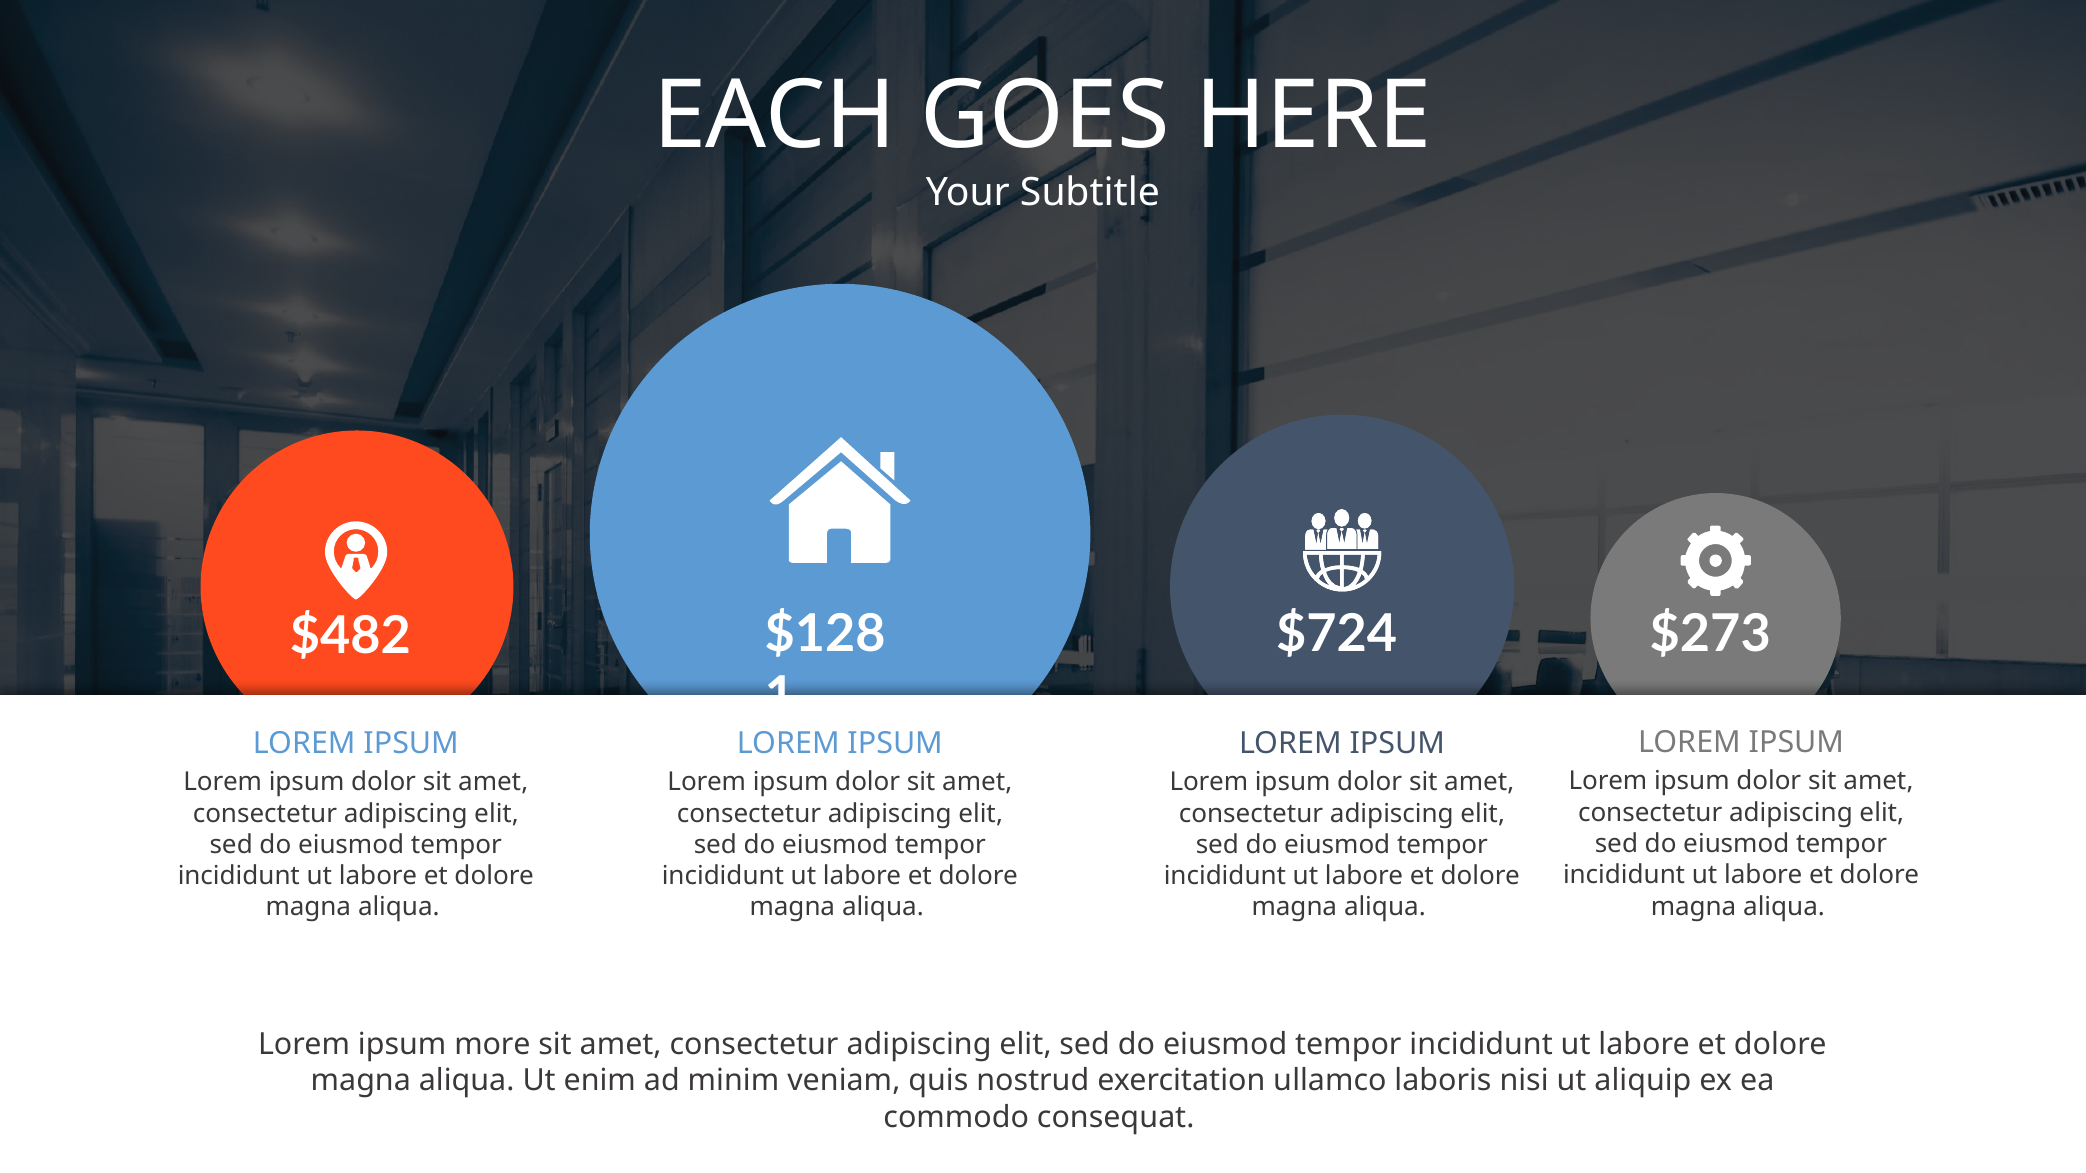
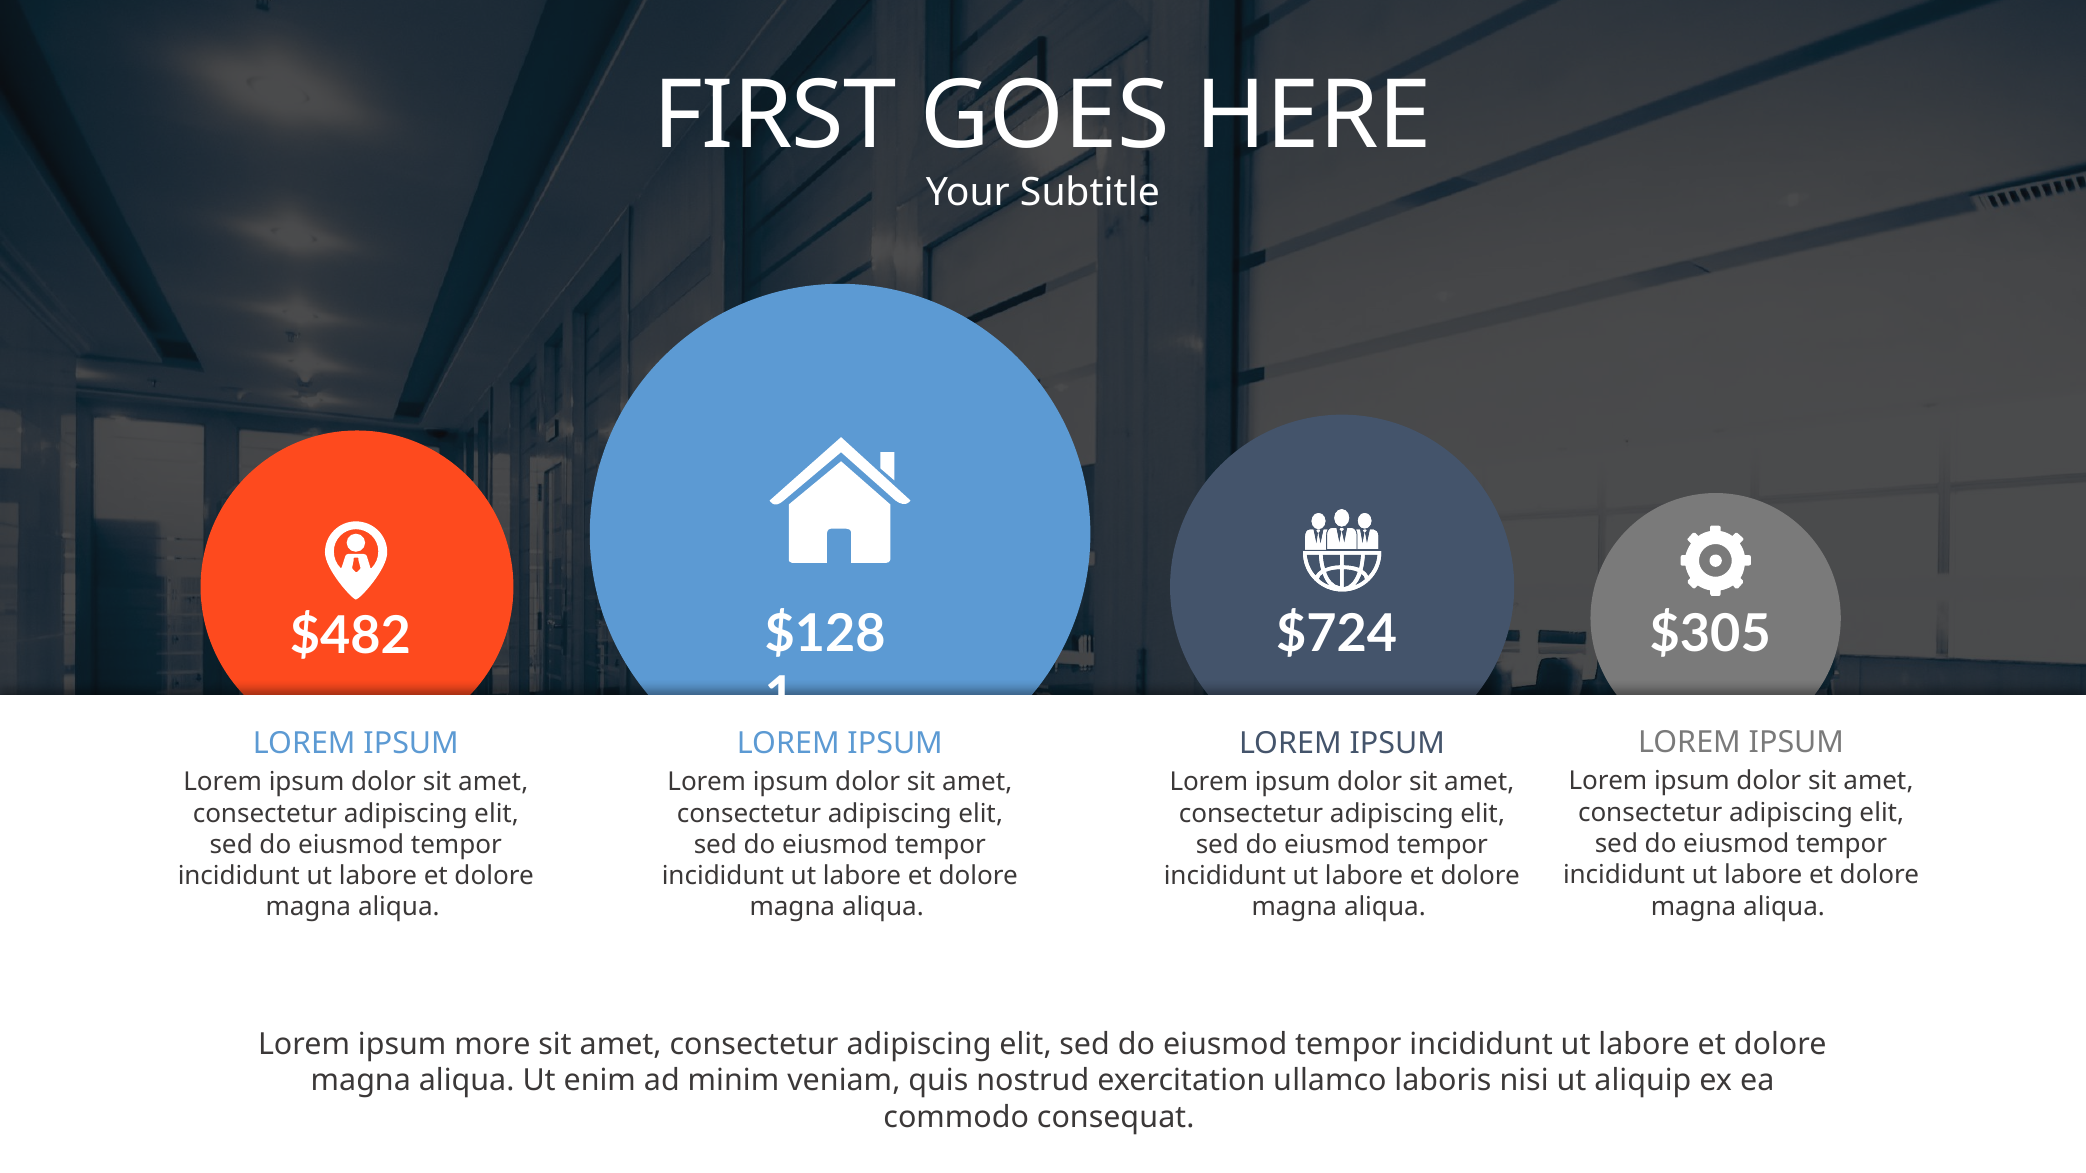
EACH: EACH -> FIRST (775, 116)
$273: $273 -> $305 (1710, 634)
